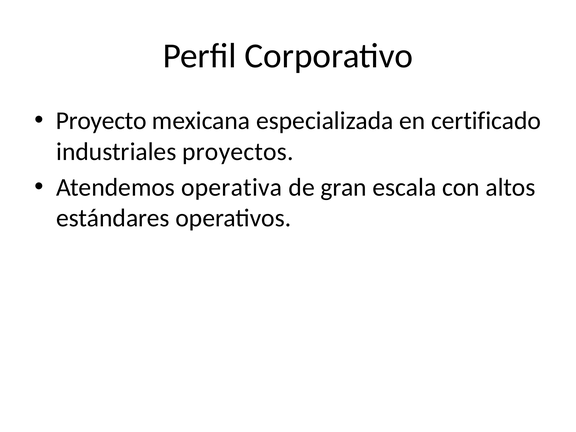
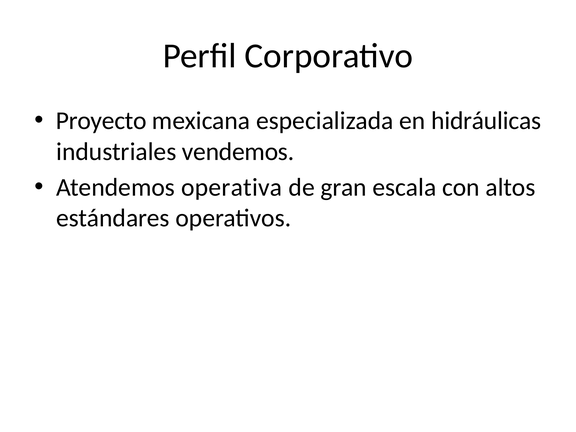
certificado: certificado -> hidráulicas (486, 121)
proyectos: proyectos -> vendemos (238, 152)
